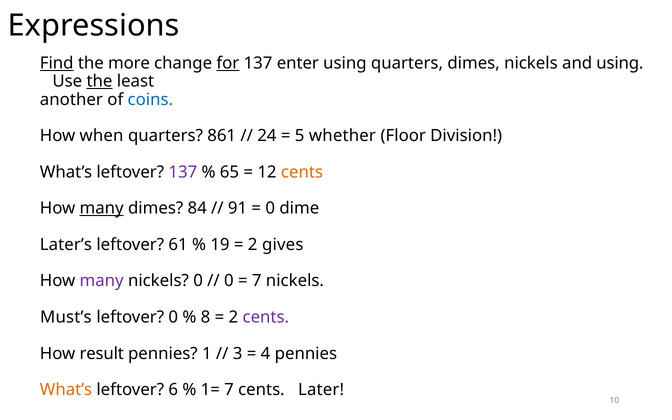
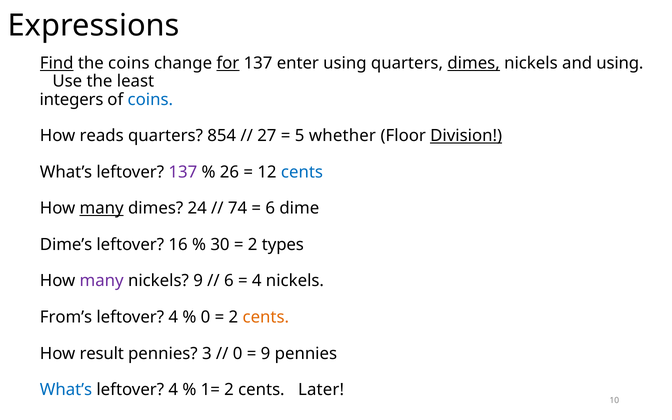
the more: more -> coins (129, 63)
dimes underline: none -> present (474, 63)
the underline: present -> none (99, 81)
another: another -> integers (71, 100)
when: when -> reads (102, 136)
861: 861 -> 854 (222, 136)
24: 24 -> 27 (267, 136)
Division underline: none -> present (466, 136)
65: 65 -> 26 (229, 172)
cents colour: orange -> blue (302, 172)
84: 84 -> 24 (197, 208)
91: 91 -> 74 (238, 208)
0: 0 -> 6 (270, 208)
Later’s: Later’s -> Dime’s (66, 245)
61: 61 -> 16 (178, 245)
19: 19 -> 30 (220, 245)
gives: gives -> types (283, 245)
nickels 0: 0 -> 9 (198, 281)
0: 0 -> 6 (229, 281)
7: 7 -> 4 (257, 281)
Must’s: Must’s -> From’s (66, 317)
0: 0 -> 4 (173, 317)
8: 8 -> 0 (206, 317)
cents colour: purple -> orange (266, 317)
1: 1 -> 3 (207, 354)
3: 3 -> 0 (238, 354)
4: 4 -> 9 (266, 354)
What’s colour: orange -> blue (66, 390)
6: 6 -> 4 (173, 390)
1= 7: 7 -> 2 (229, 390)
